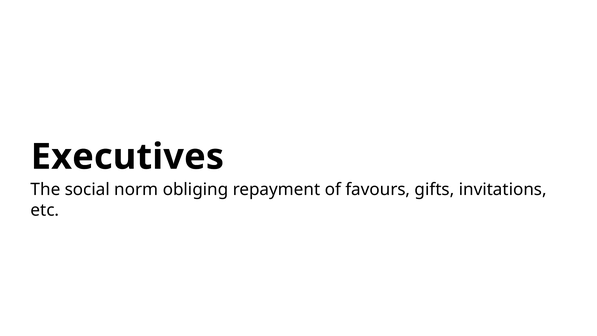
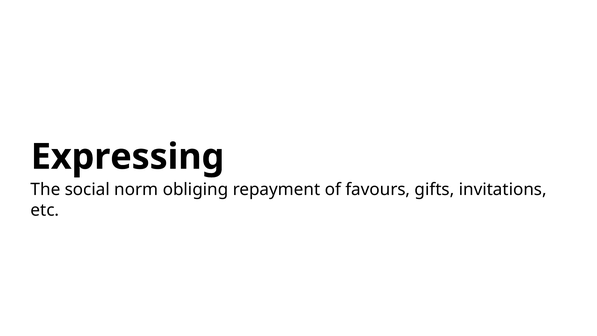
Executives: Executives -> Expressing (128, 157)
